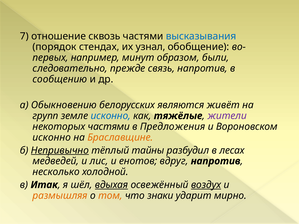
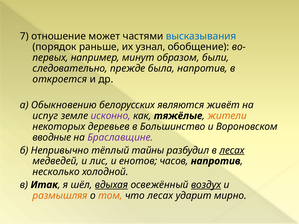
сквозь: сквозь -> может (104, 36)
стендах: стендах -> раньше (99, 47)
связь: связь -> была (161, 68)
сообщению: сообщению -> откроется (60, 79)
групп: групп -> испуг (45, 116)
исконно colour: blue -> purple (111, 116)
жители colour: purple -> orange (227, 116)
некоторых частями: частями -> деревьев (109, 127)
Предложения: Предложения -> Большинство (173, 127)
исконно: исконно -> вводные (52, 137)
Браславщине colour: orange -> purple (120, 137)
Непривычно underline: present -> none (60, 150)
лесах underline: none -> present (232, 150)
вдруг: вдруг -> часов (174, 161)
что знаки: знаки -> лесах (160, 196)
